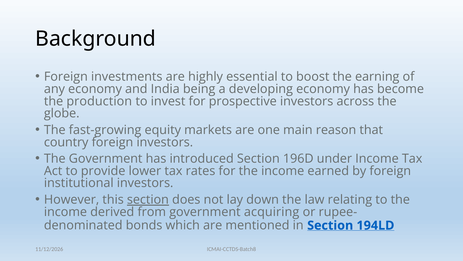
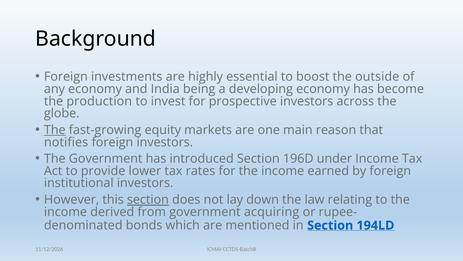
earning: earning -> outside (377, 77)
The underline: none -> present (55, 130)
country: country -> notifies (66, 142)
